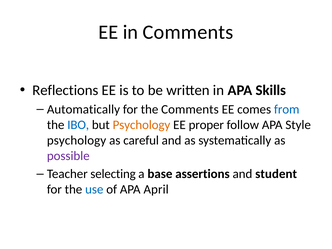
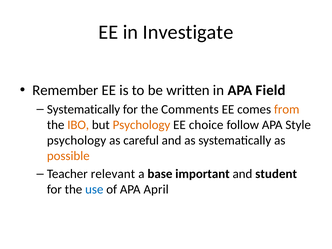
in Comments: Comments -> Investigate (188, 32)
Reflections: Reflections -> Remember (65, 90)
Skills: Skills -> Field (271, 90)
Automatically: Automatically -> Systematically (84, 109)
from colour: blue -> orange (287, 109)
IBO colour: blue -> orange (78, 125)
proper: proper -> choice (206, 125)
possible colour: purple -> orange (68, 156)
selecting: selecting -> relevant (113, 174)
assertions: assertions -> important (202, 174)
